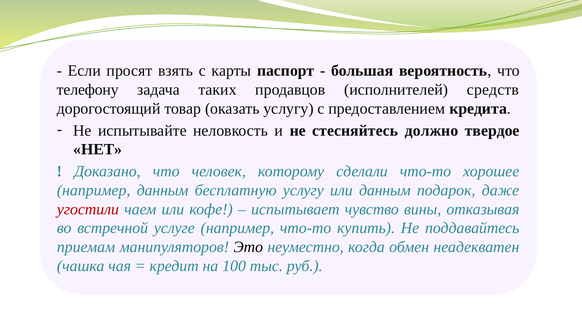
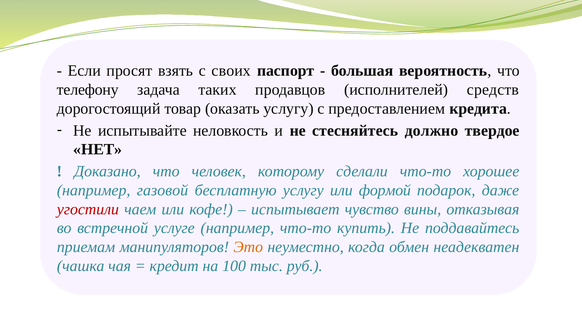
карты: карты -> своих (231, 71)
например данным: данным -> газовой (162, 191)
или данным: данным -> формой (385, 191)
Это colour: black -> orange (248, 247)
